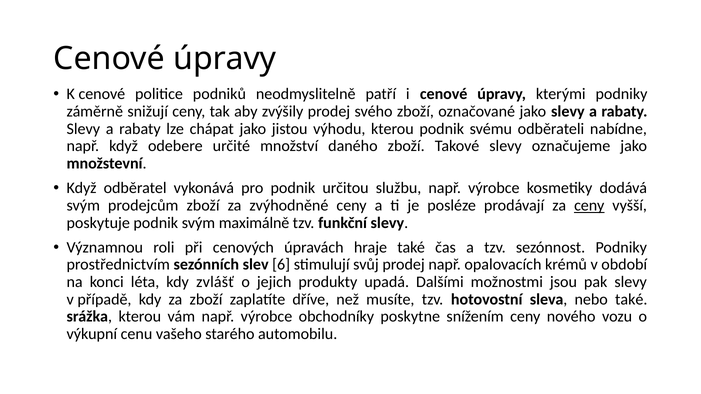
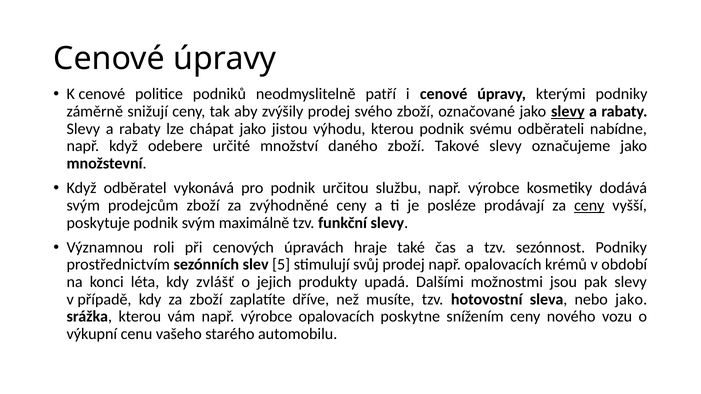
slevy underline: none -> present (568, 112)
6: 6 -> 5 (281, 265)
nebo také: také -> jako (631, 300)
výrobce obchodníky: obchodníky -> opalovacích (336, 317)
